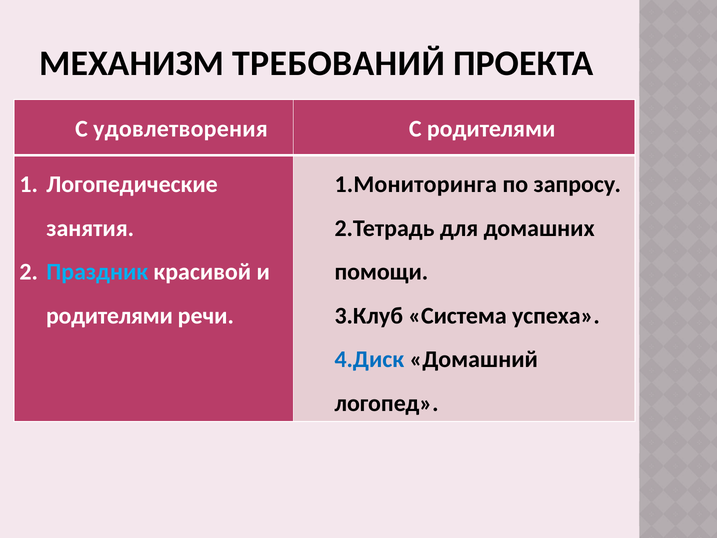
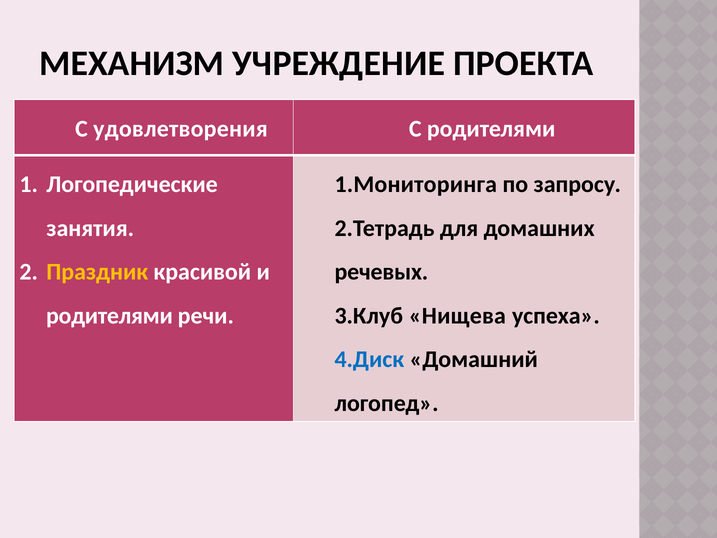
ТРЕБОВАНИЙ: ТРЕБОВАНИЙ -> УЧРЕЖДЕНИЕ (339, 64)
Праздник colour: light blue -> yellow (97, 272)
помощи: помощи -> речевых (381, 272)
Система: Система -> Нищева (457, 316)
